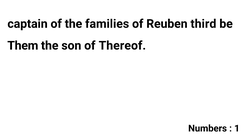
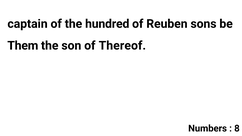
families: families -> hundred (107, 24)
third: third -> sons (203, 24)
1: 1 -> 8 (237, 129)
